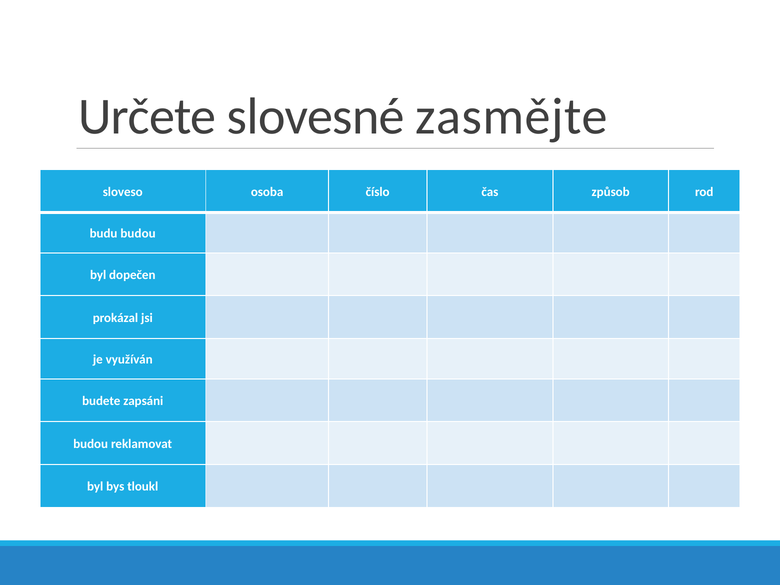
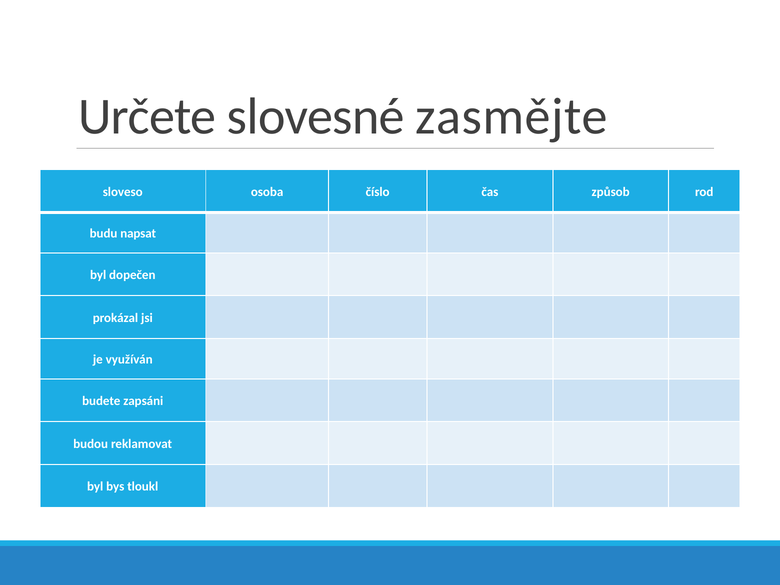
budu budou: budou -> napsat (138, 233)
